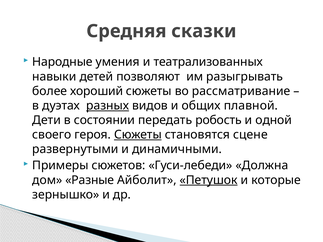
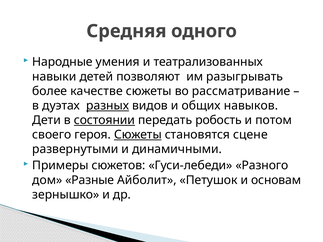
сказки: сказки -> одного (204, 31)
хороший: хороший -> качестве (97, 91)
плавной: плавной -> навыков (251, 106)
состоянии underline: none -> present (104, 120)
одной: одной -> потом (274, 120)
Должна: Должна -> Разного (262, 166)
Петушок underline: present -> none (209, 180)
которые: которые -> основам (276, 180)
